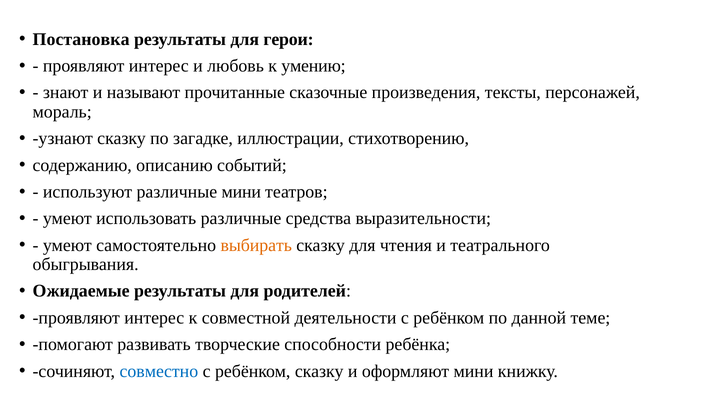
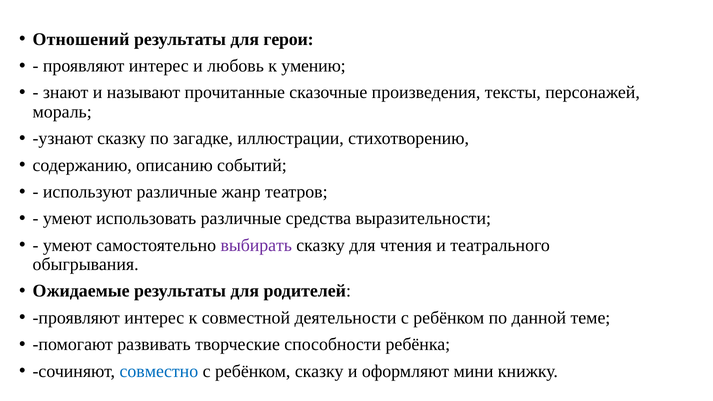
Постановка: Постановка -> Отношений (81, 39)
различные мини: мини -> жанр (241, 192)
выбирать colour: orange -> purple (256, 245)
